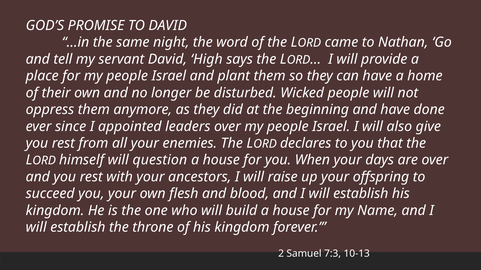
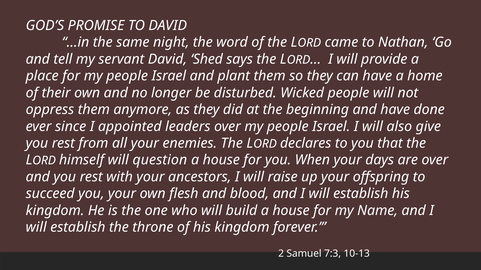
High: High -> Shed (207, 59)
